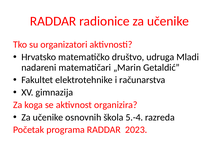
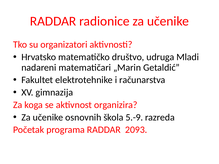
5.-4: 5.-4 -> 5.-9 (134, 117)
2023: 2023 -> 2093 (136, 130)
